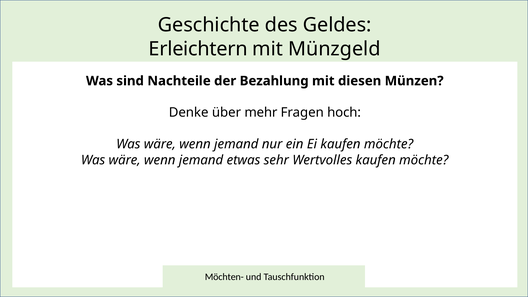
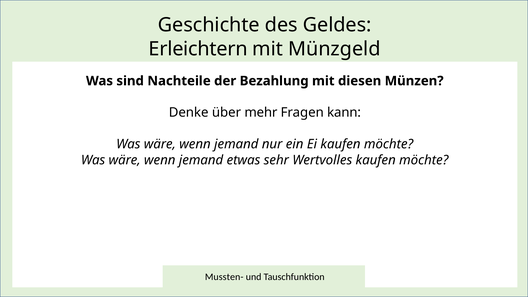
hoch: hoch -> kann (344, 113)
Möchten-: Möchten- -> Mussten- (224, 277)
